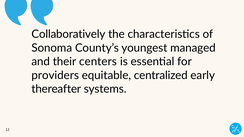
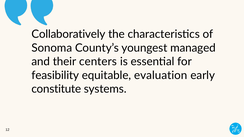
providers: providers -> feasibility (55, 75)
centralized: centralized -> evaluation (161, 75)
thereafter: thereafter -> constitute (56, 89)
